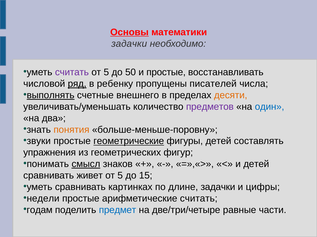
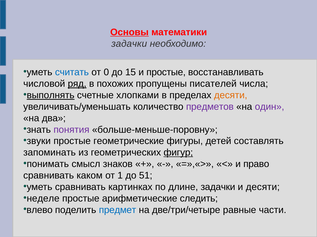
считать colour: purple -> blue (72, 73)
5: 5 -> 0 (106, 73)
50: 50 -> 15 (131, 73)
ребенку: ребенку -> похожих (115, 84)
внешнего: внешнего -> хлопками (138, 96)
один colour: blue -> purple (270, 107)
понятия colour: orange -> purple (71, 130)
геометрические underline: present -> none (129, 142)
упражнения: упражнения -> запоминать (50, 153)
фигур underline: none -> present (178, 153)
смысл underline: present -> none (86, 165)
и детей: детей -> право (256, 165)
живет: живет -> каком (90, 176)
5: 5 -> 1 (120, 176)
15: 15 -> 51 (146, 176)
и цифры: цифры -> десяти (263, 188)
недели: недели -> неделе (43, 199)
арифметические считать: считать -> следить (199, 199)
годам: годам -> влево (40, 211)
